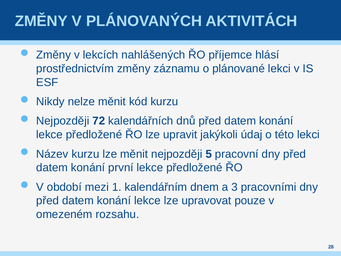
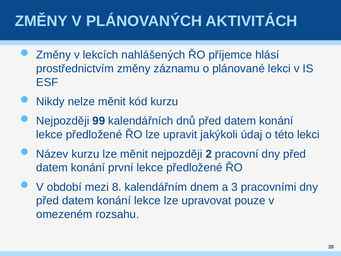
72: 72 -> 99 (99, 121)
5: 5 -> 2 (209, 154)
1: 1 -> 8 (117, 187)
